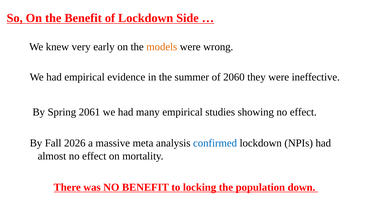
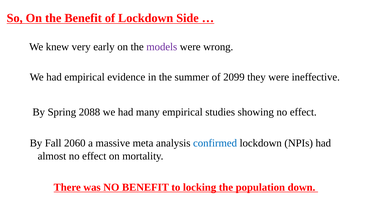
models colour: orange -> purple (162, 47)
2060: 2060 -> 2099 (234, 77)
2061: 2061 -> 2088 (89, 112)
2026: 2026 -> 2060 (75, 143)
